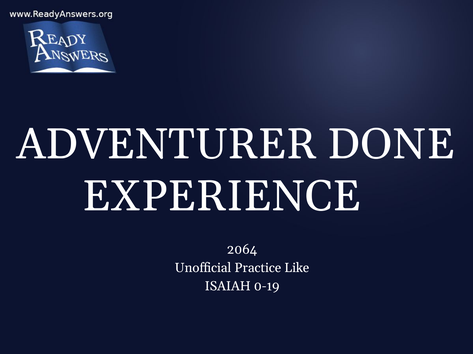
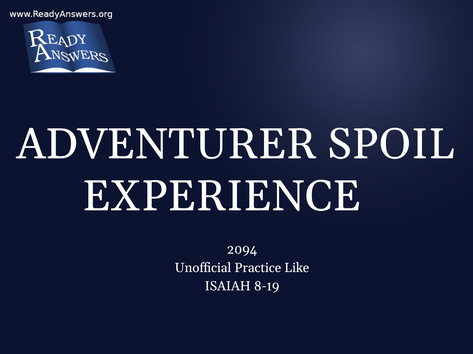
DONE: DONE -> SPOIL (391, 145)
2064: 2064 -> 2094 (242, 250)
0-19: 0-19 -> 8-19 (267, 287)
